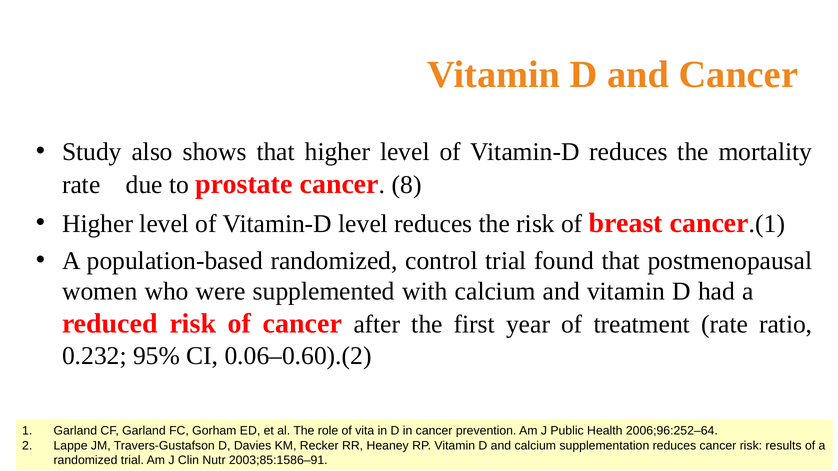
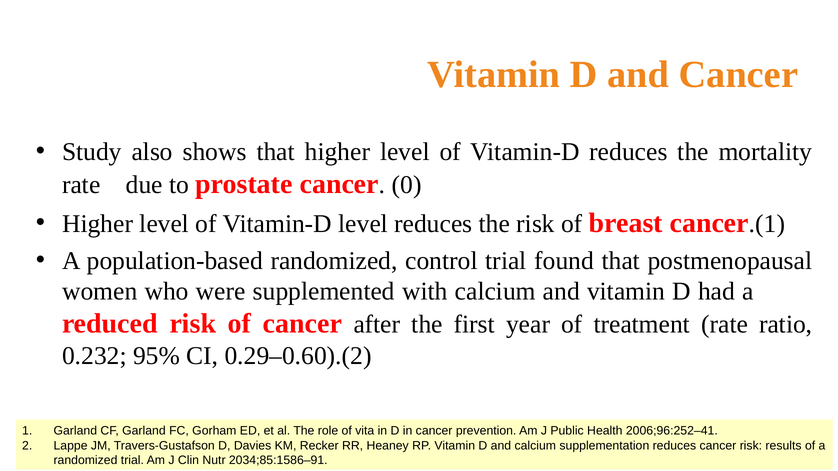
8: 8 -> 0 (407, 185)
0.06–0.60).(2: 0.06–0.60).(2 -> 0.29–0.60).(2 (298, 356)
2006;96:252–64: 2006;96:252–64 -> 2006;96:252–41 (672, 431)
2003;85:1586–91: 2003;85:1586–91 -> 2034;85:1586–91 (278, 461)
